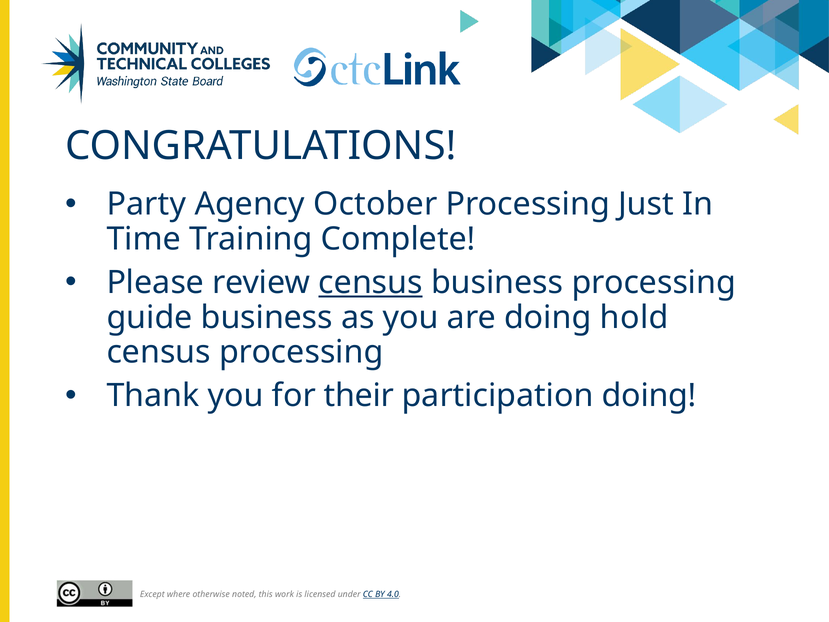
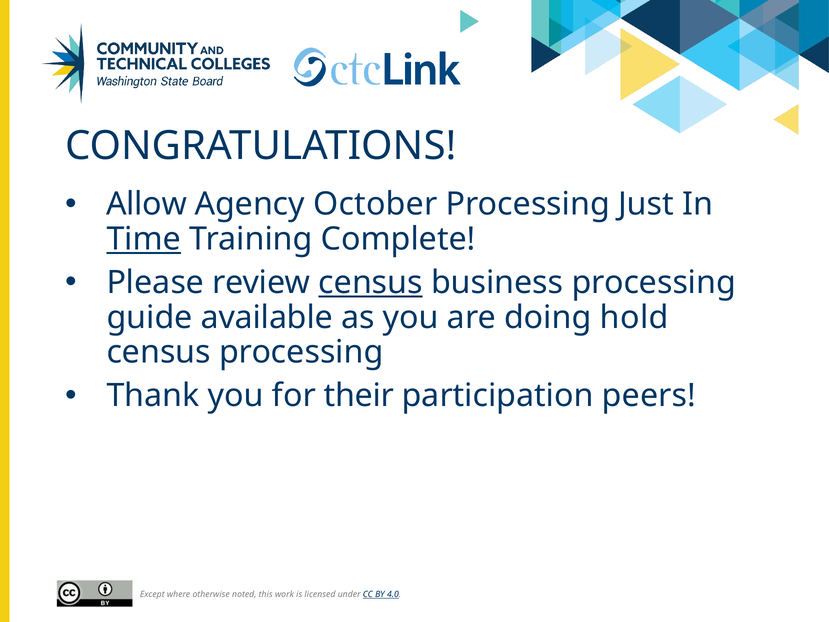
Party: Party -> Allow (147, 204)
Time underline: none -> present (144, 239)
guide business: business -> available (267, 317)
participation doing: doing -> peers (649, 396)
